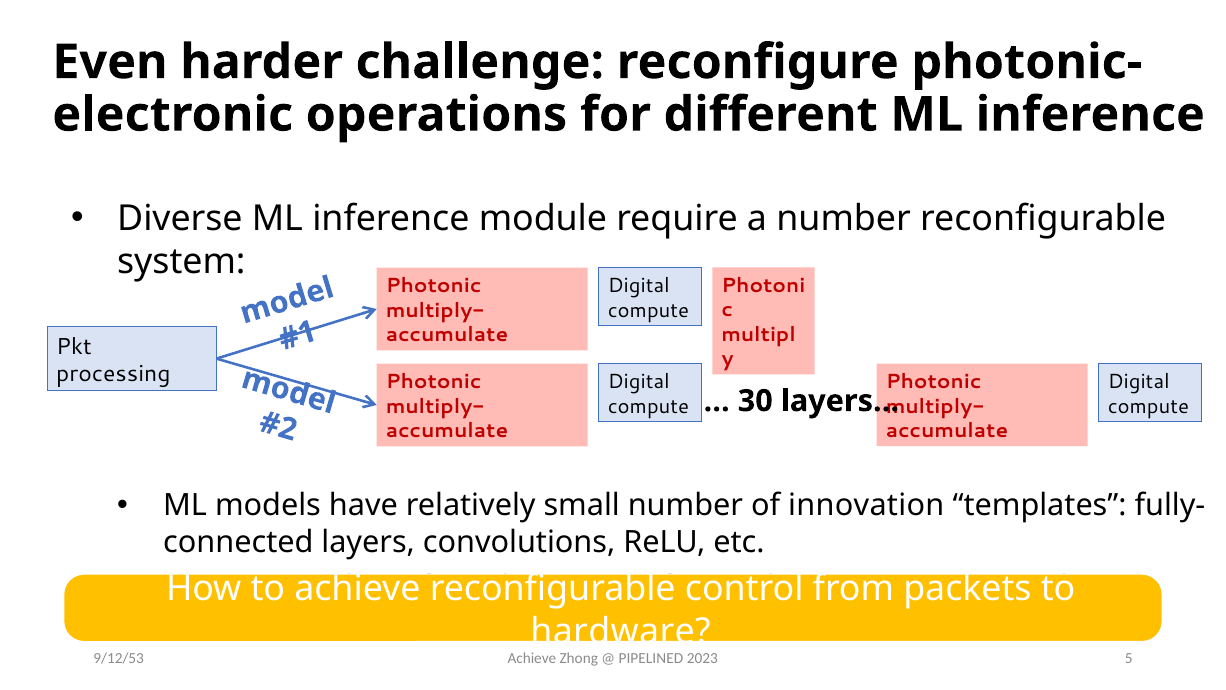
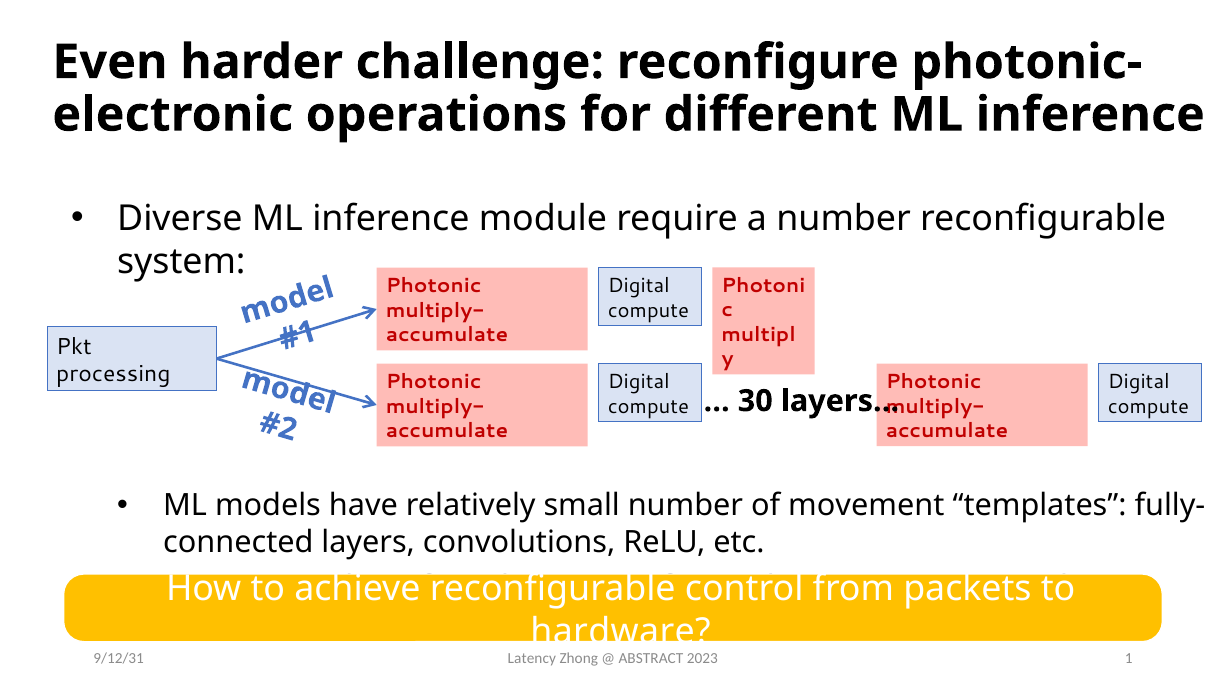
innovation: innovation -> movement (866, 505)
Achieve: Achieve -> Latency (532, 658)
PIPELINED: PIPELINED -> ABSTRACT (651, 658)
2023 5: 5 -> 1 (1129, 658)
9/12/53: 9/12/53 -> 9/12/31 (119, 659)
